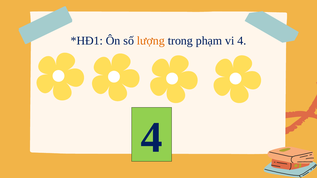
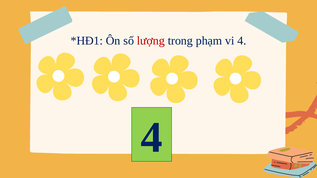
lượng colour: orange -> red (151, 41)
